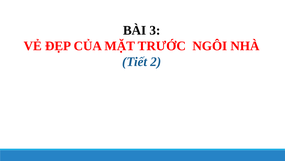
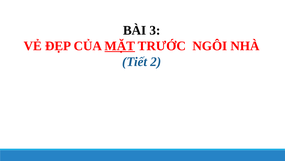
MẶT underline: none -> present (120, 46)
